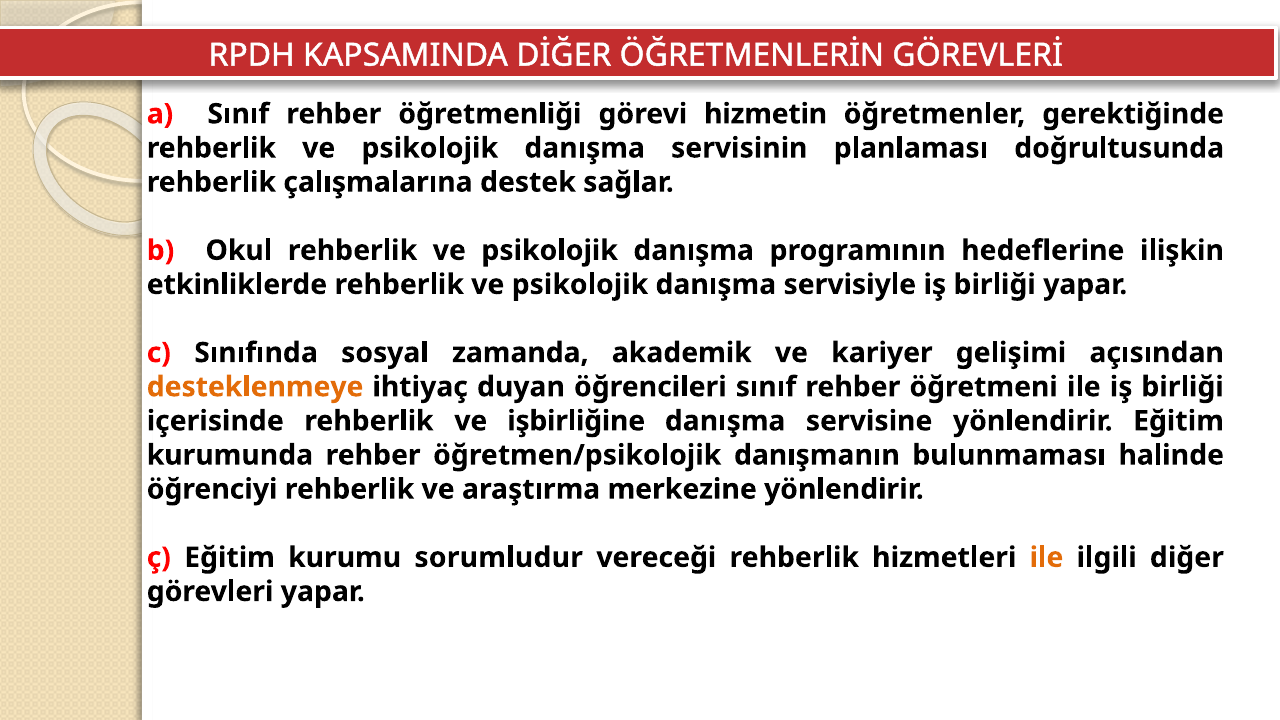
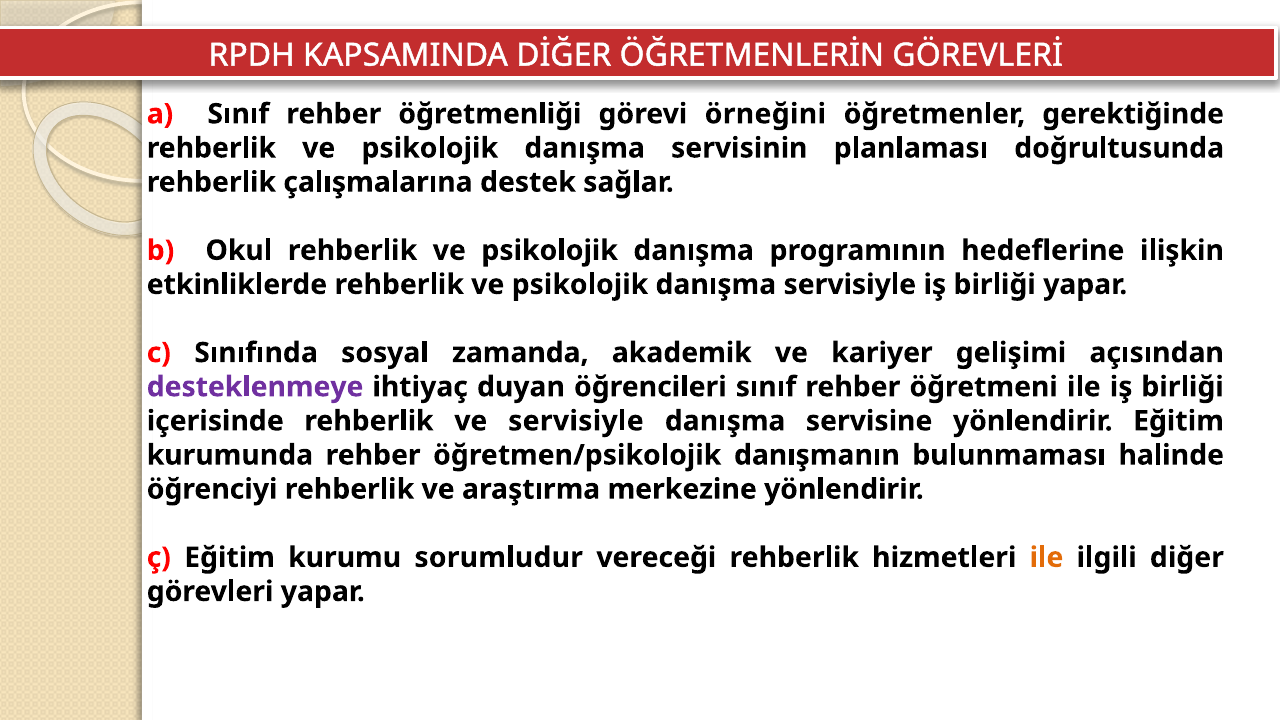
hizmetin: hizmetin -> örneğini (765, 114)
desteklenmeye colour: orange -> purple (255, 387)
ve işbirliğine: işbirliğine -> servisiyle (576, 421)
